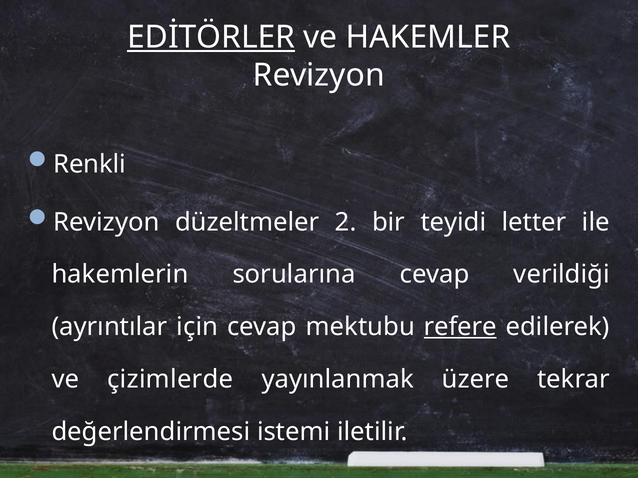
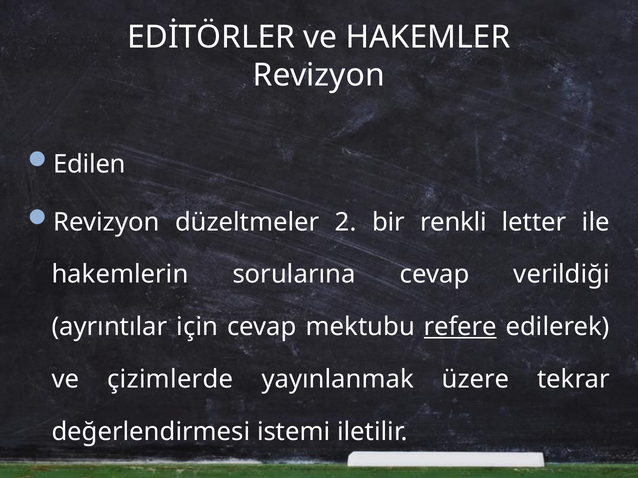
EDİTÖRLER underline: present -> none (211, 37)
Renkli: Renkli -> Edilen (90, 164)
teyidi: teyidi -> renkli (453, 222)
